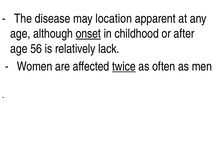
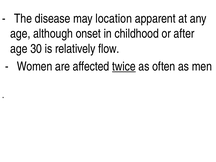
onset underline: present -> none (88, 34)
56: 56 -> 30 (36, 49)
lack: lack -> flow (109, 49)
